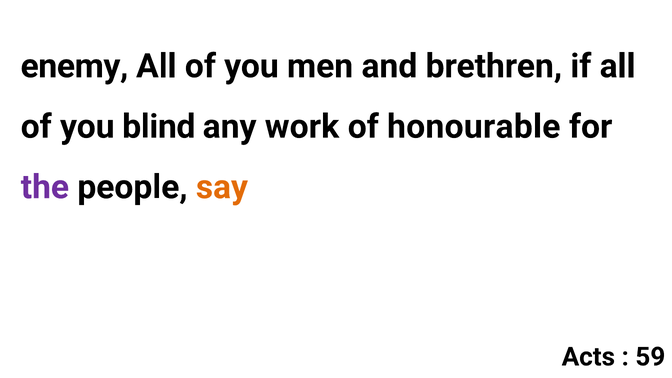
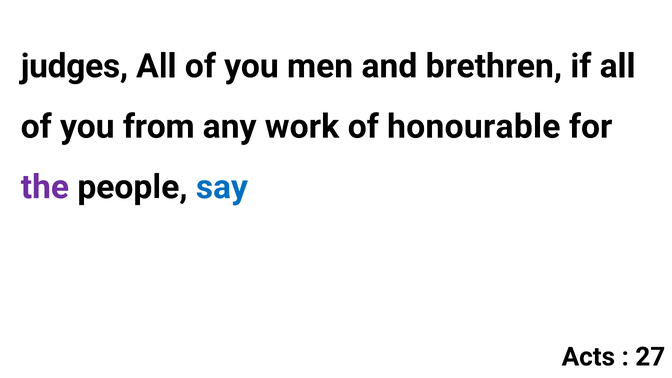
enemy: enemy -> judges (74, 66)
blind: blind -> from (159, 127)
say colour: orange -> blue (222, 187)
59: 59 -> 27 (650, 357)
